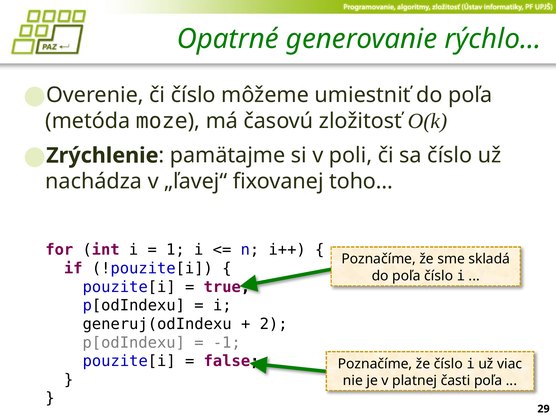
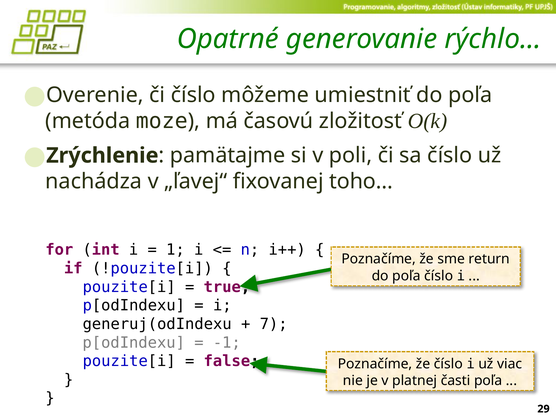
skladá: skladá -> return (489, 259)
2: 2 -> 7 (274, 324)
